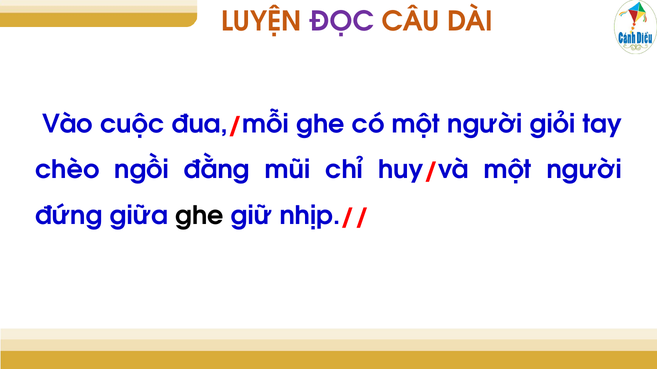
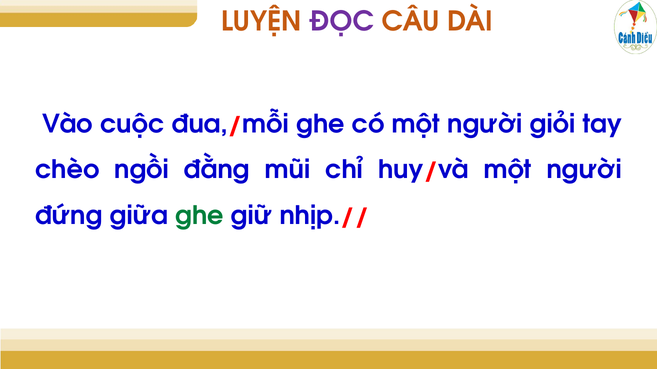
ghe colour: black -> green (200, 216)
